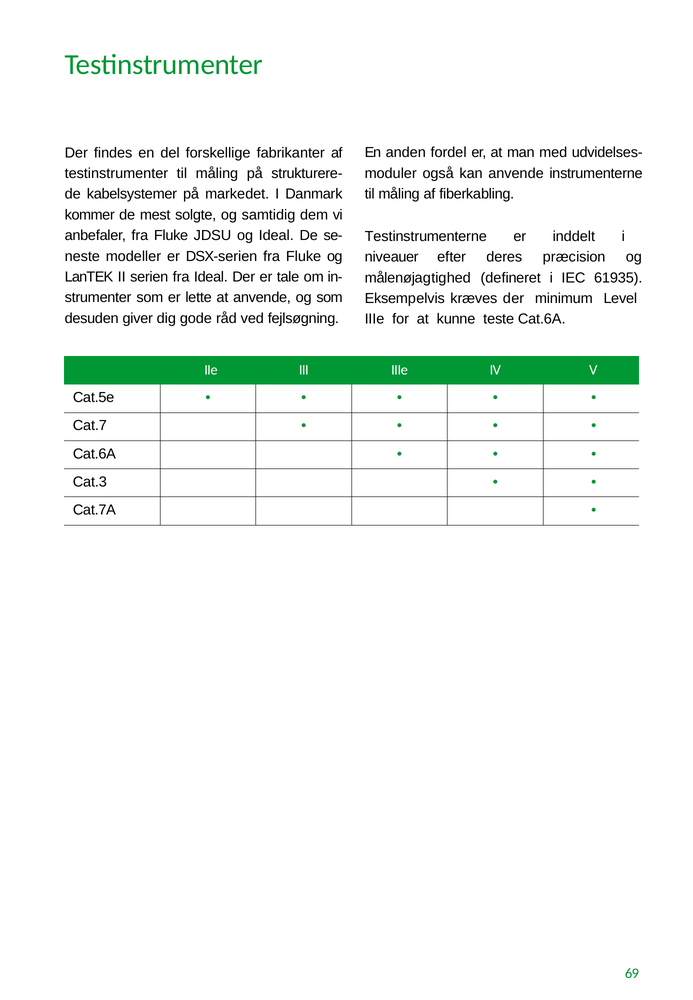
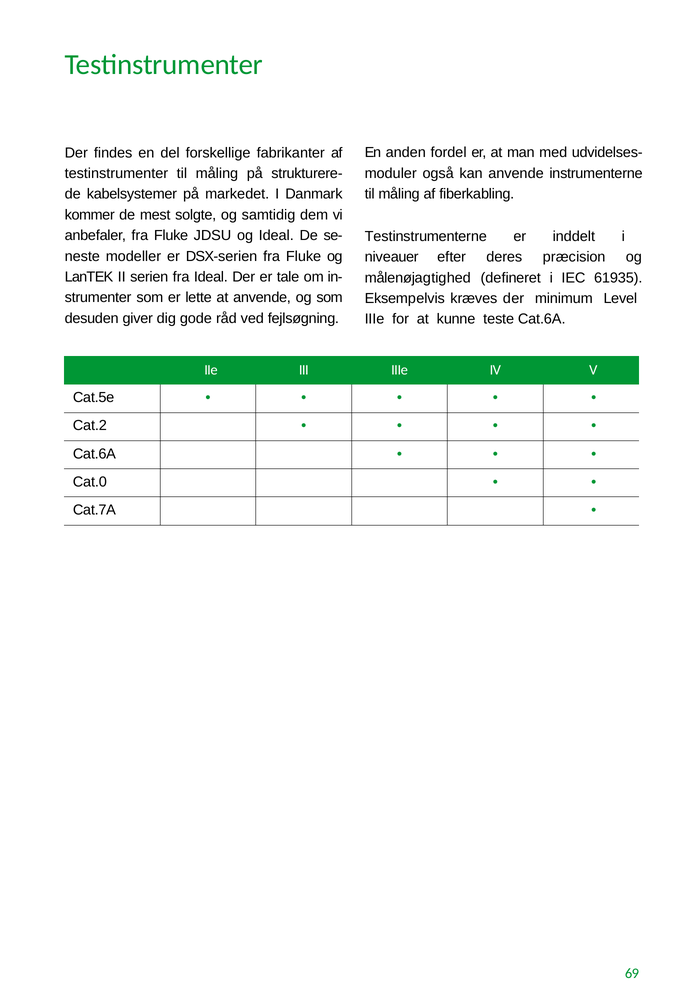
Cat.7: Cat.7 -> Cat.2 (90, 426)
Cat.3: Cat.3 -> Cat.0 (90, 482)
